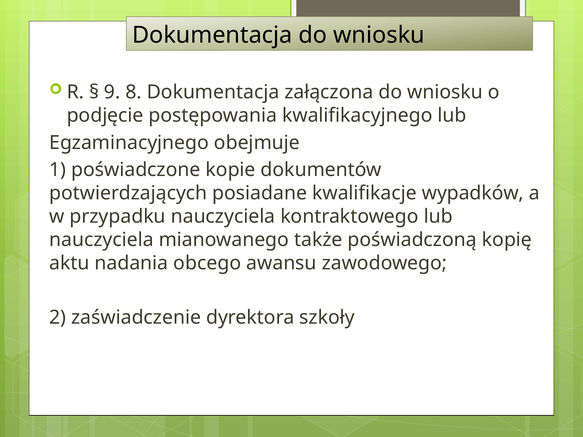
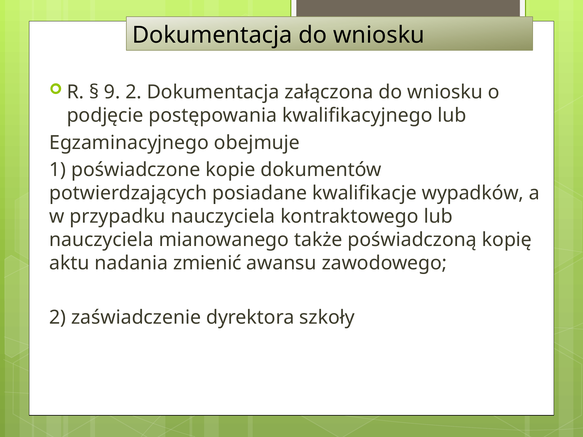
9 8: 8 -> 2 (134, 92)
obcego: obcego -> zmienić (207, 263)
